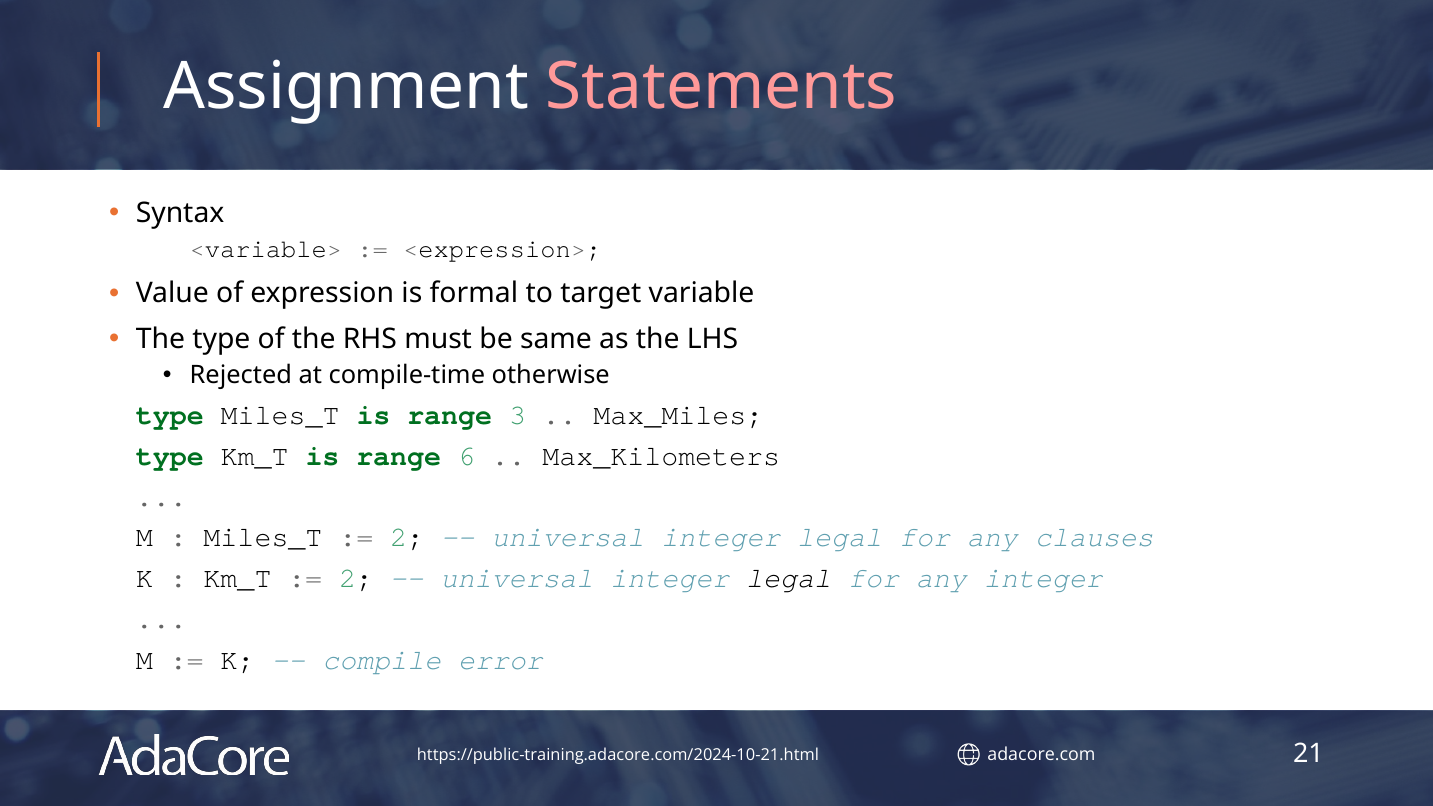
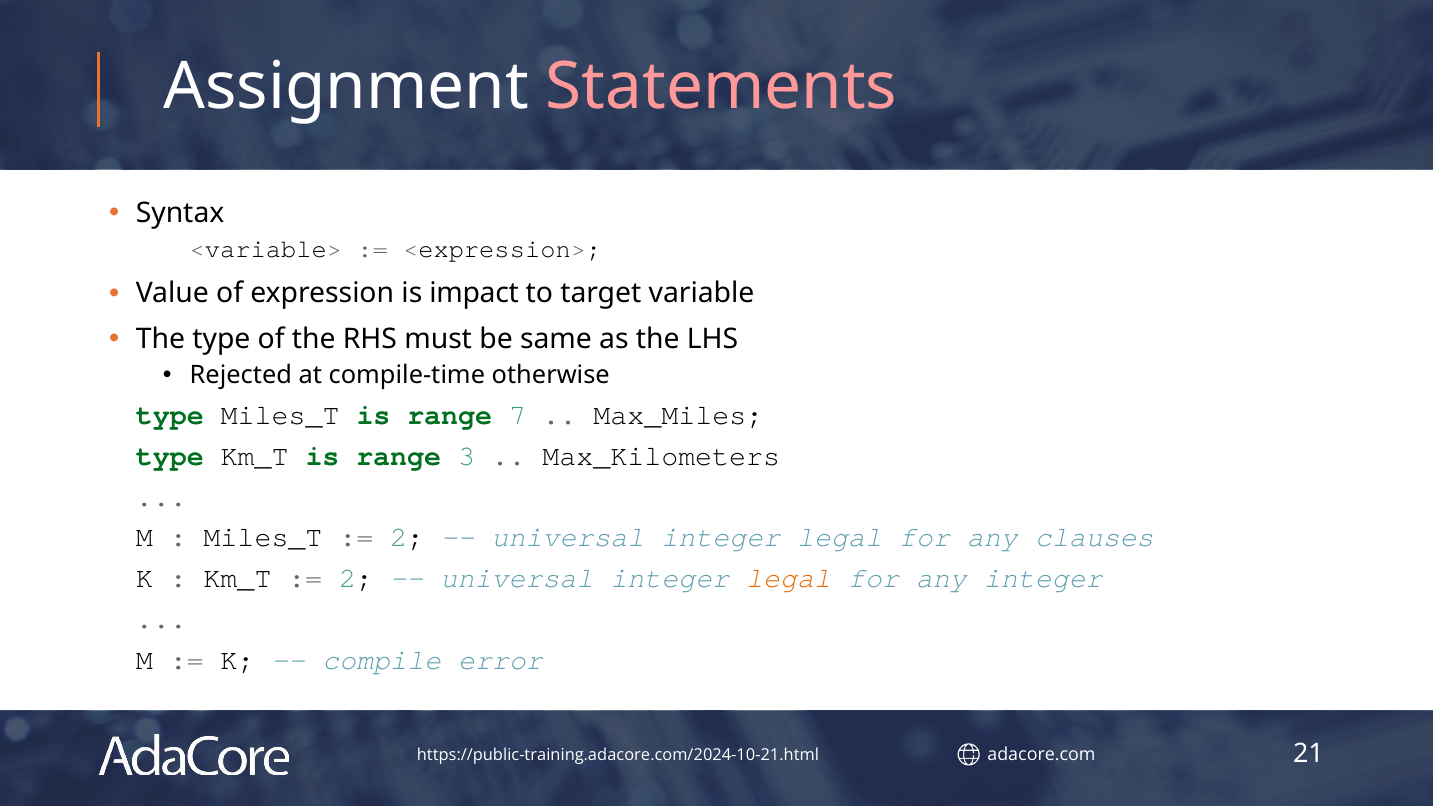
formal: formal -> impact (474, 294)
3: 3 -> 7 (518, 415)
6: 6 -> 3 (467, 456)
legal colour: black -> orange (789, 578)
